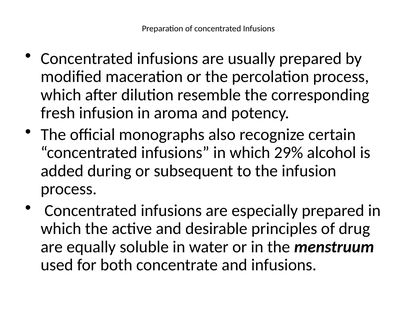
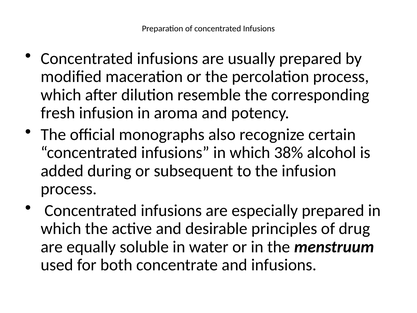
29%: 29% -> 38% (289, 153)
